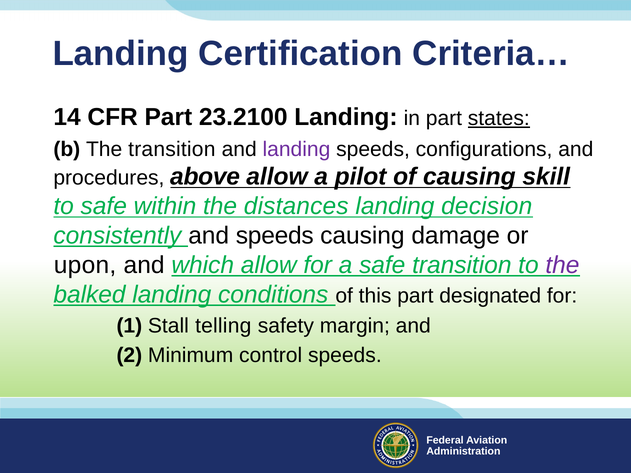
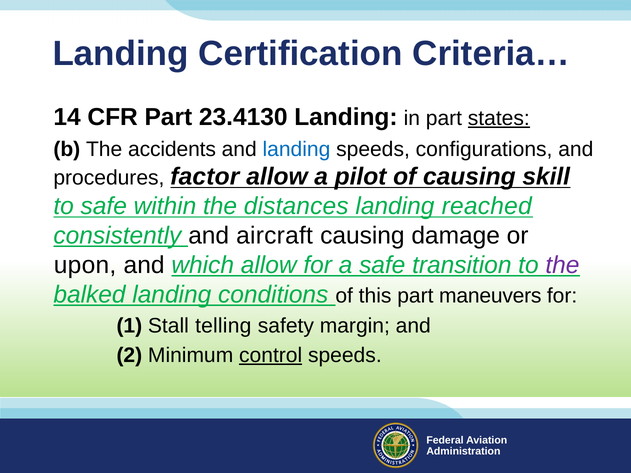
23.2100: 23.2100 -> 23.4130 (243, 117)
The transition: transition -> accidents (172, 149)
landing colour: purple -> blue (296, 149)
above: above -> factor (205, 177)
decision: decision -> reached (487, 206)
and speeds: speeds -> aircraft (275, 236)
designated: designated -> maneuvers (490, 296)
control underline: none -> present (271, 355)
